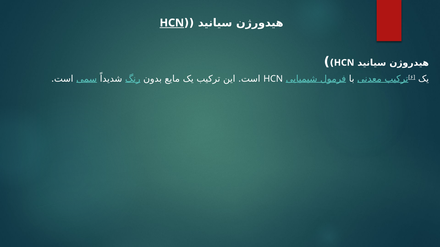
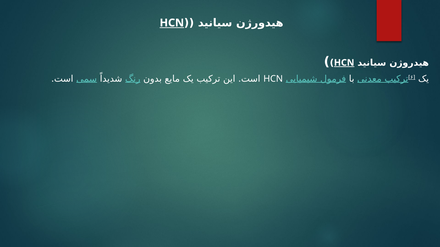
HCN underline: none -> present (344, 63)
